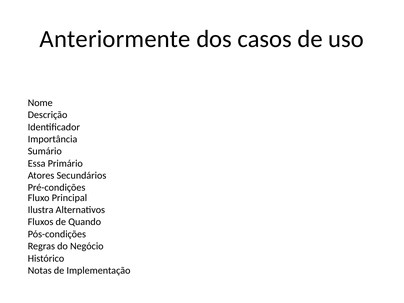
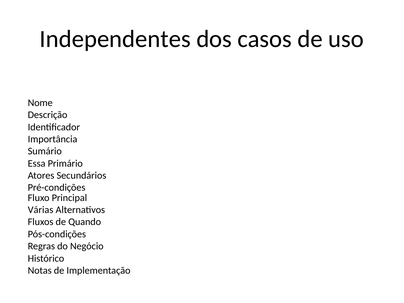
Anteriormente: Anteriormente -> Independentes (115, 39)
Ilustra: Ilustra -> Várias (41, 210)
